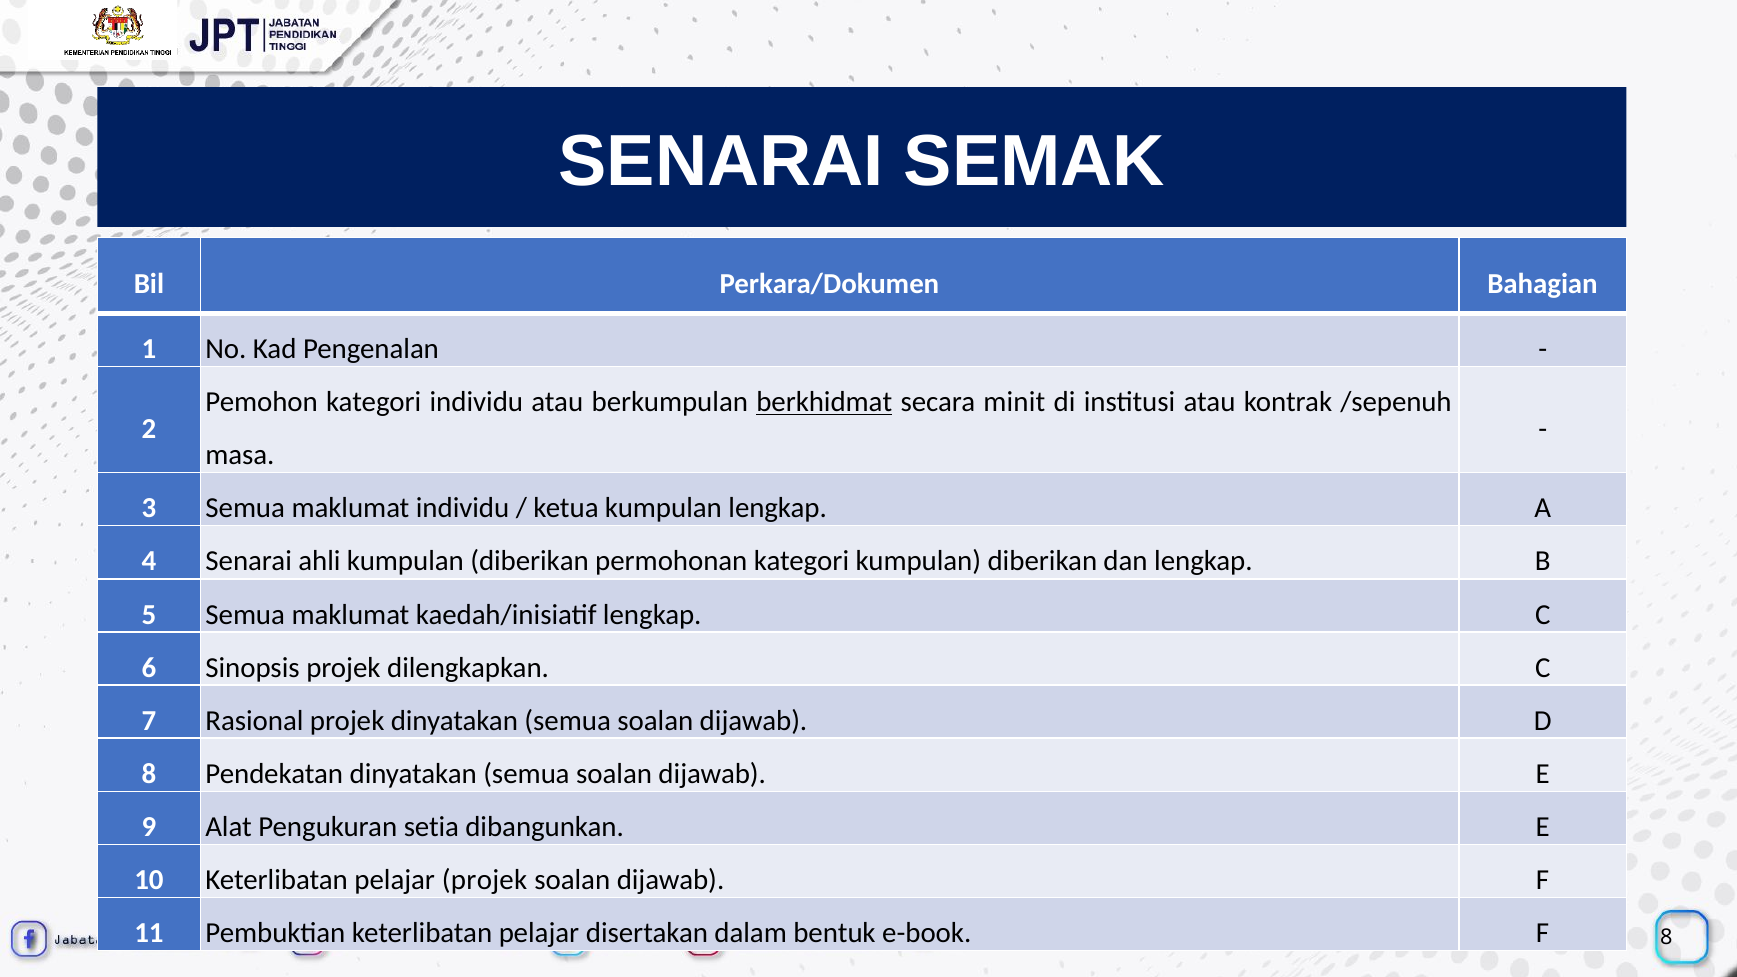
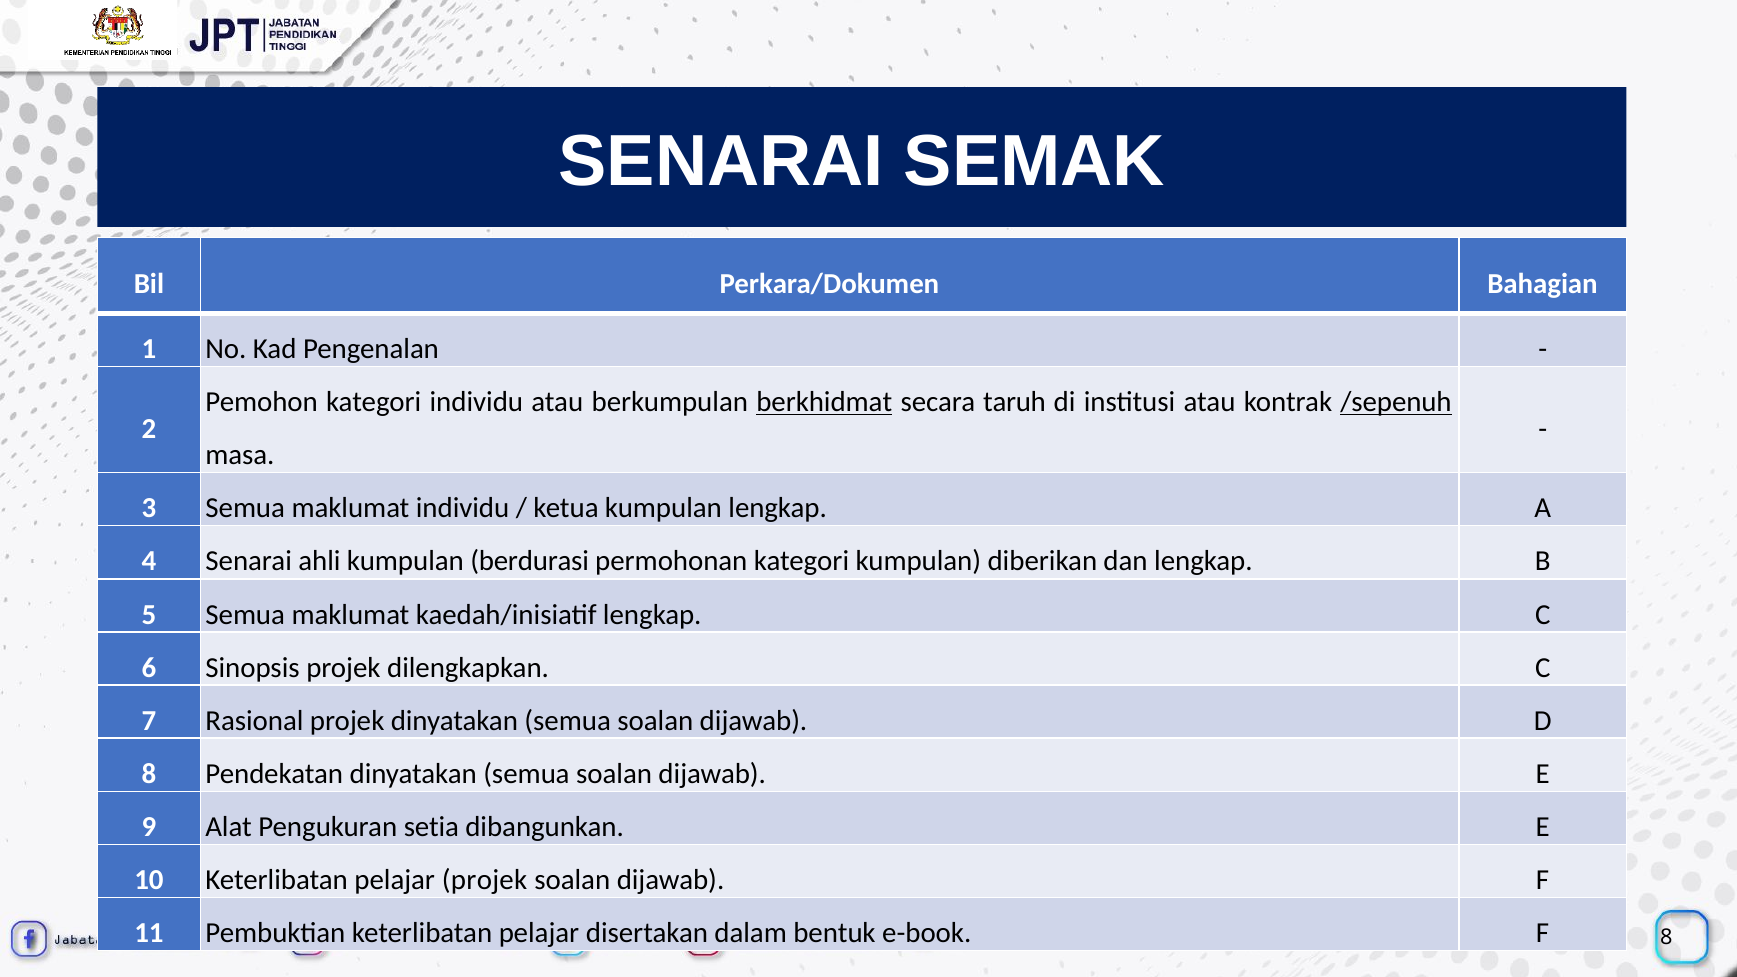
minit: minit -> taruh (1015, 402)
/sepenuh underline: none -> present (1396, 402)
ahli kumpulan diberikan: diberikan -> berdurasi (530, 561)
